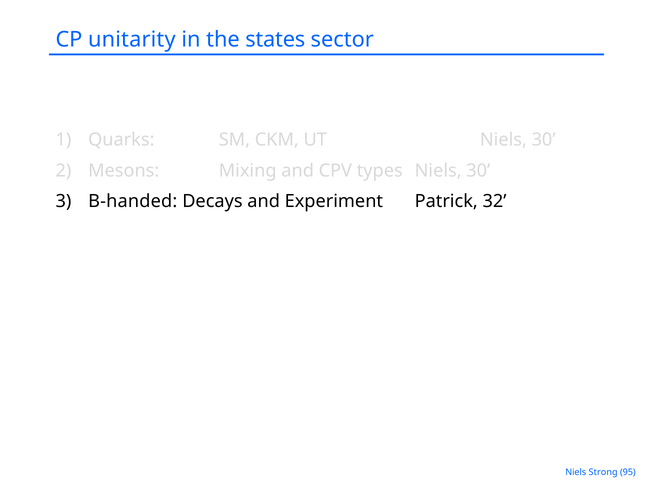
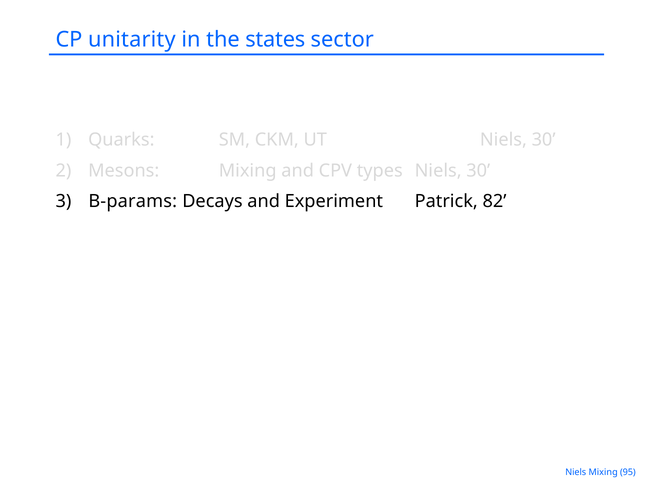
B-handed: B-handed -> B-params (133, 201)
32: 32 -> 82 (495, 201)
Niels Strong: Strong -> Mixing (603, 472)
